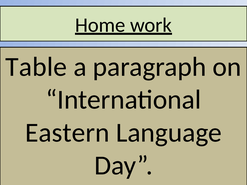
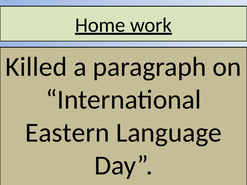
Table: Table -> Killed (36, 67)
